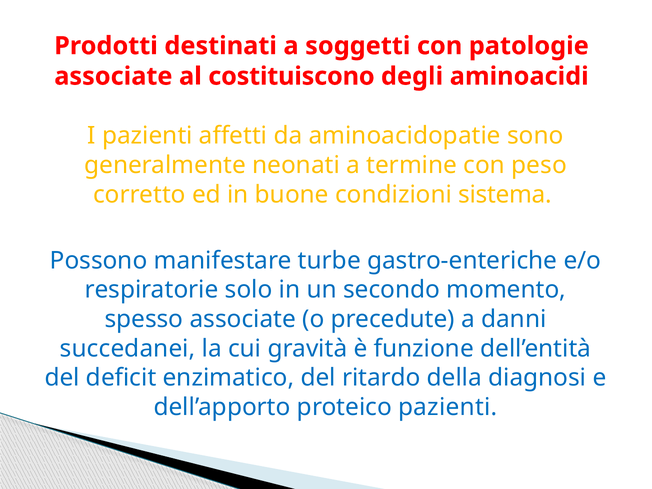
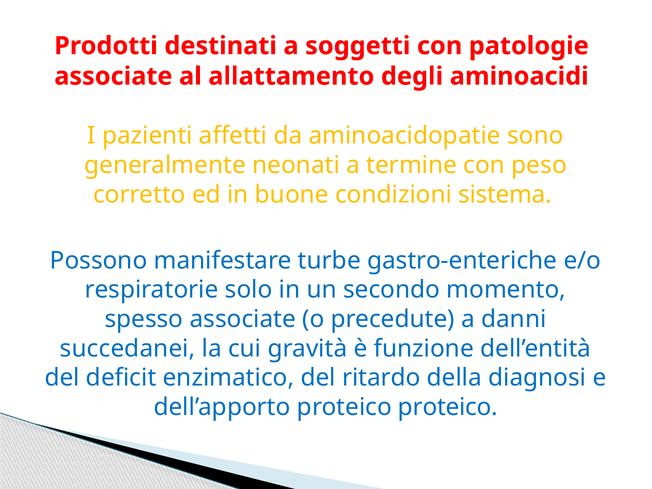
costituiscono: costituiscono -> allattamento (291, 76)
proteico pazienti: pazienti -> proteico (448, 407)
